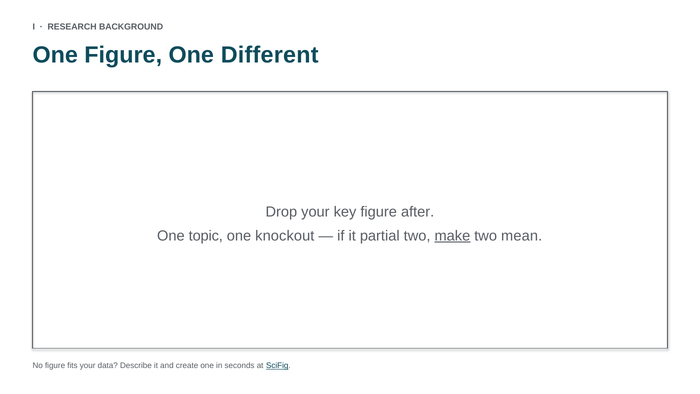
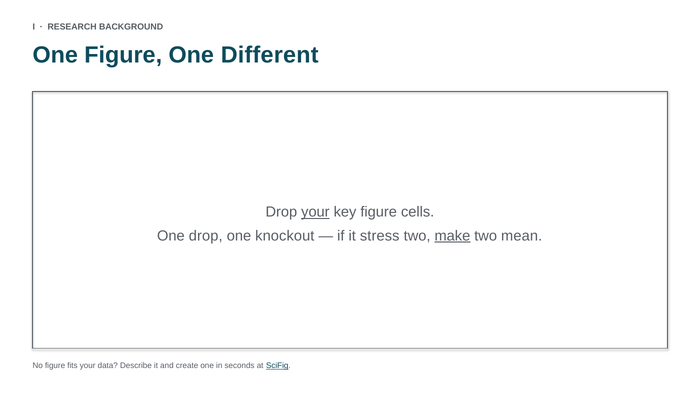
your underline: none -> present (315, 212)
after: after -> cells (418, 212)
One topic: topic -> drop (206, 236)
partial: partial -> stress (380, 236)
